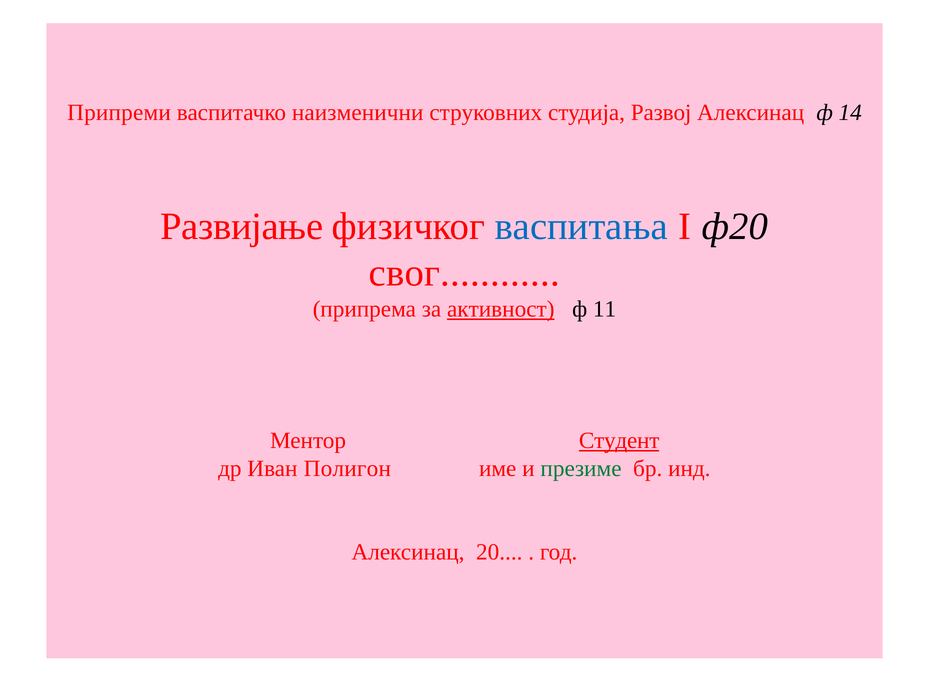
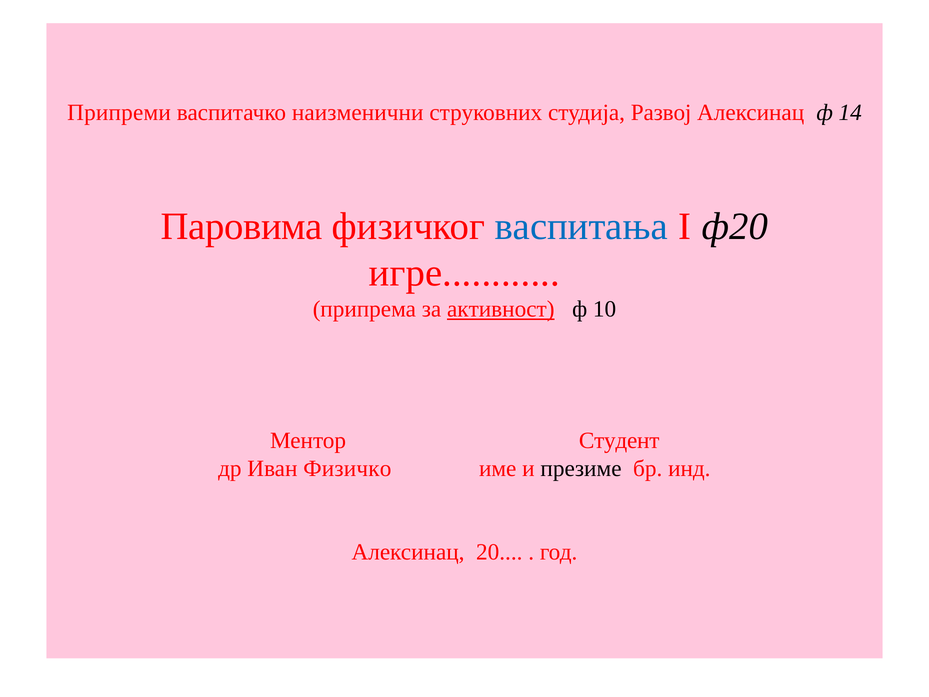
Развијање: Развијање -> Паровима (242, 226)
свог: свог -> игре (464, 273)
11: 11 -> 10 (605, 309)
Студент underline: present -> none (619, 441)
Полигон: Полигон -> Физичко (347, 468)
презиме colour: green -> black (581, 468)
